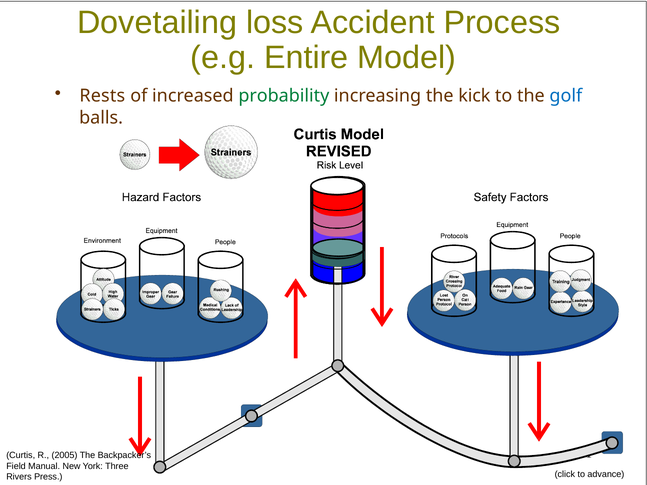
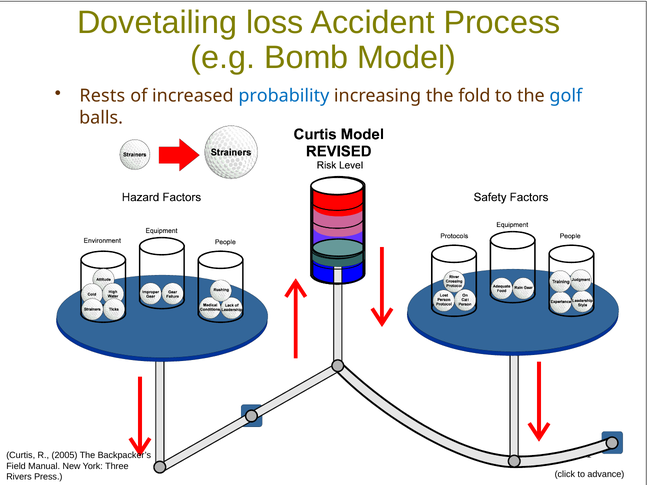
Entire: Entire -> Bomb (306, 58)
probability colour: green -> blue (284, 96)
kick: kick -> fold (474, 96)
